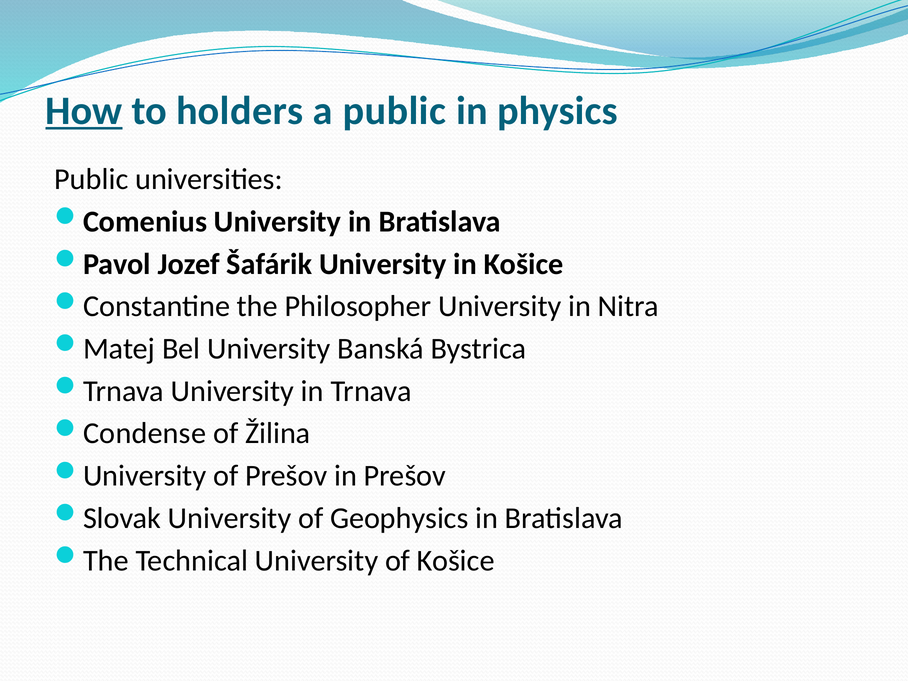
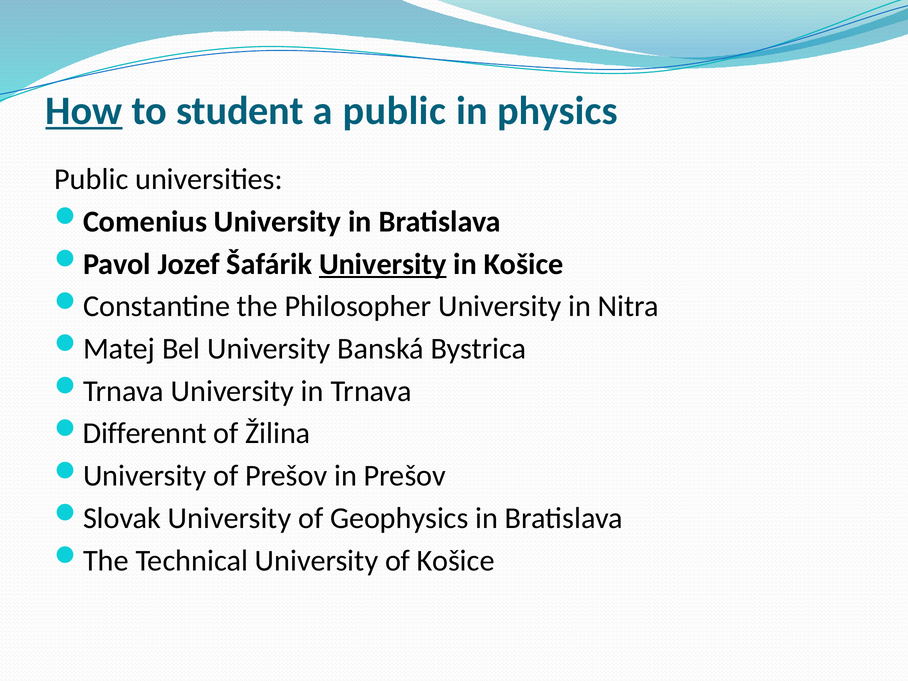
holders: holders -> student (240, 111)
University underline: none -> present (383, 264)
Condense: Condense -> Differennt (145, 433)
